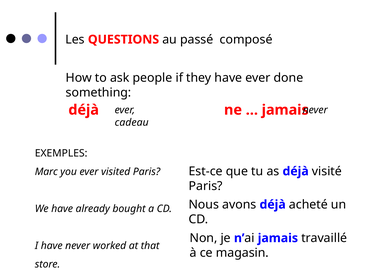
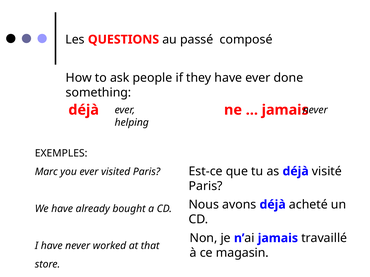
cadeau: cadeau -> helping (132, 123)
